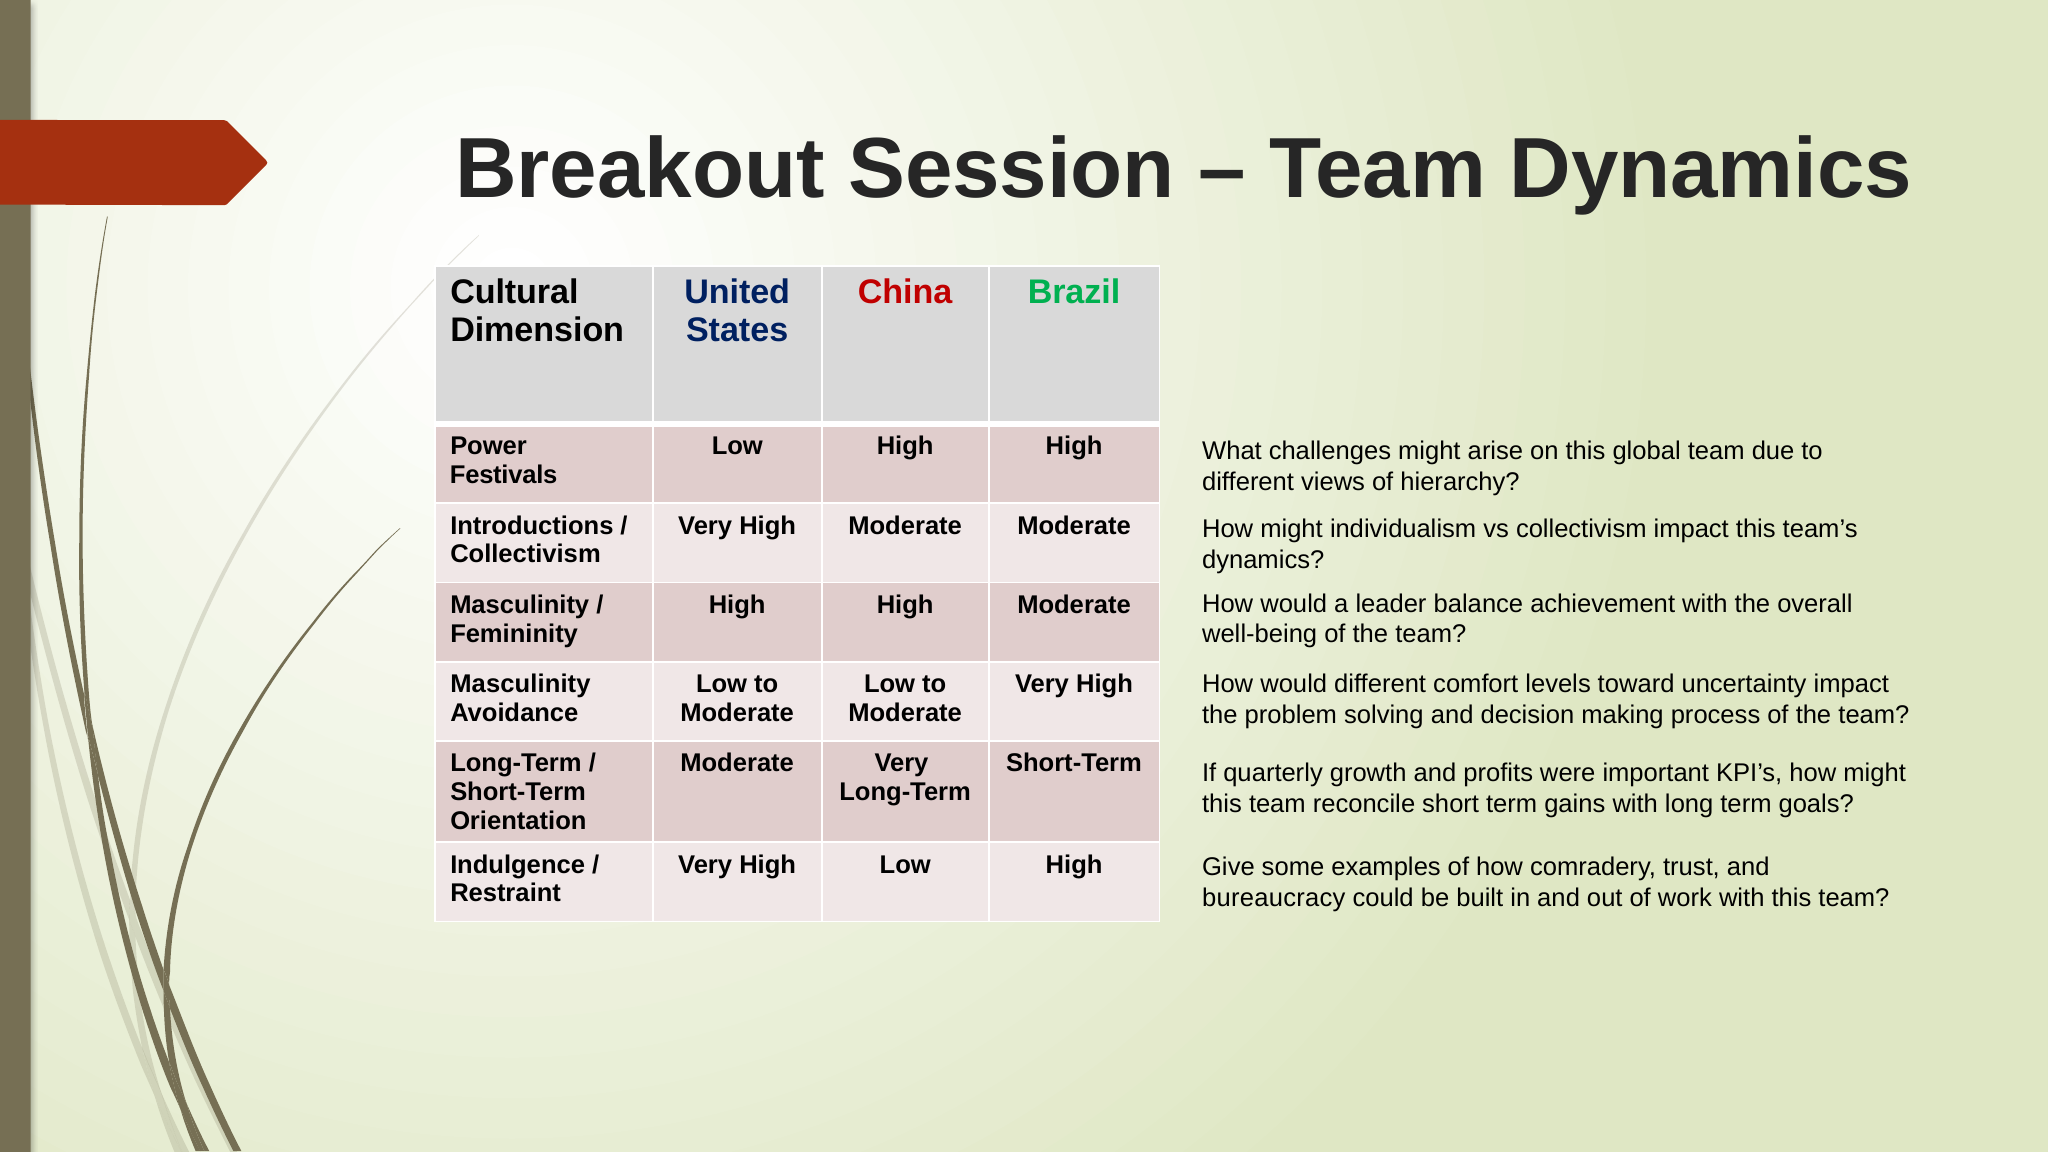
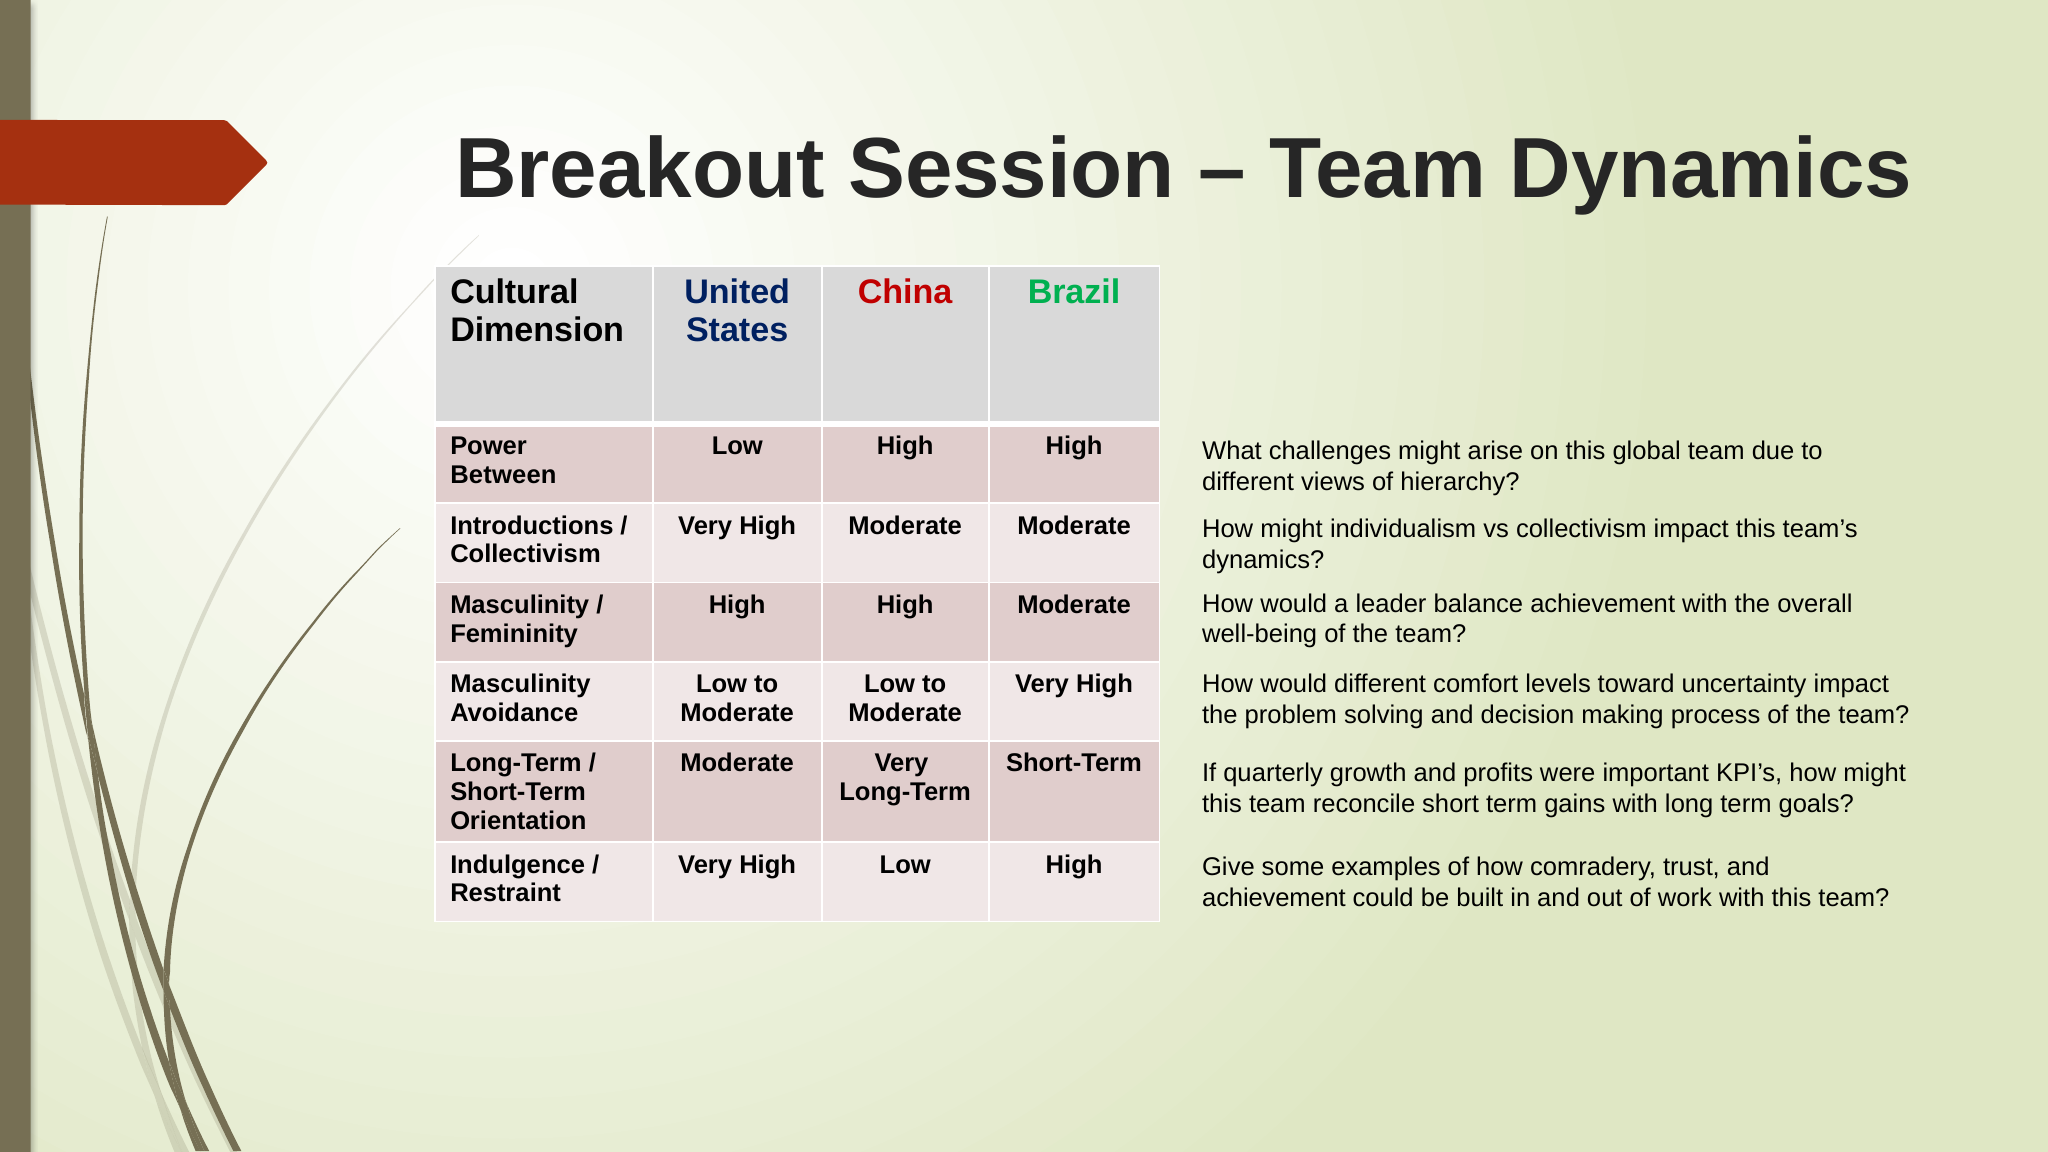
Festivals: Festivals -> Between (503, 475)
bureaucracy: bureaucracy -> achievement (1274, 898)
